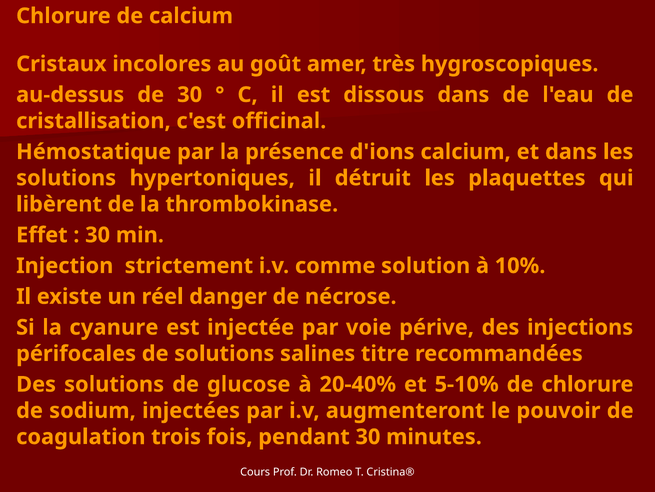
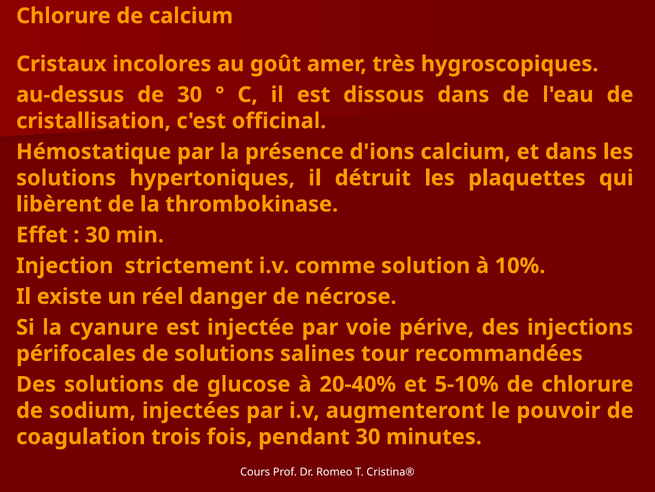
titre: titre -> tour (385, 353)
